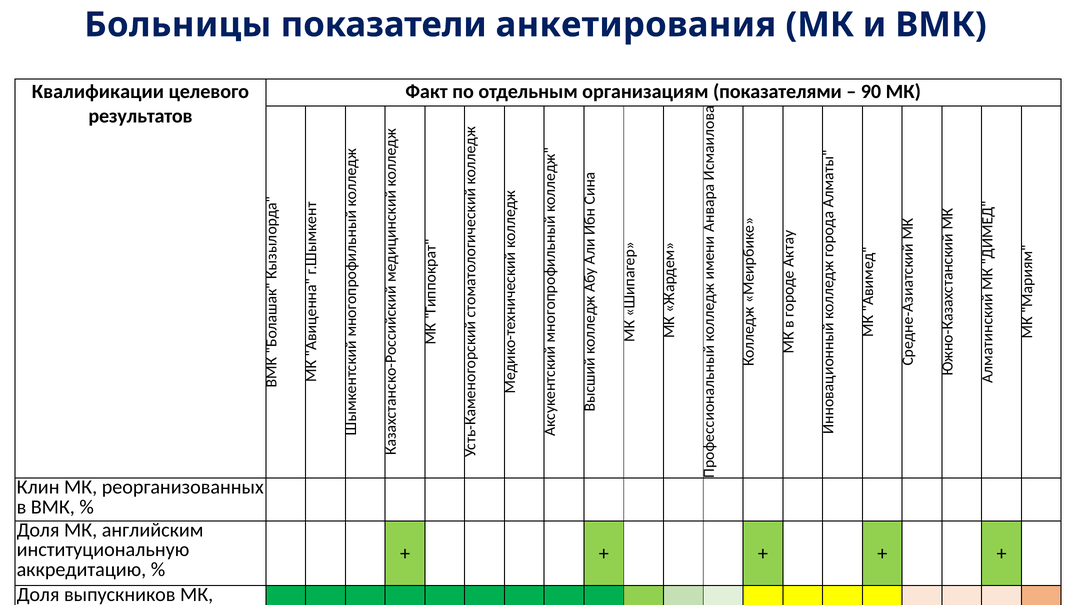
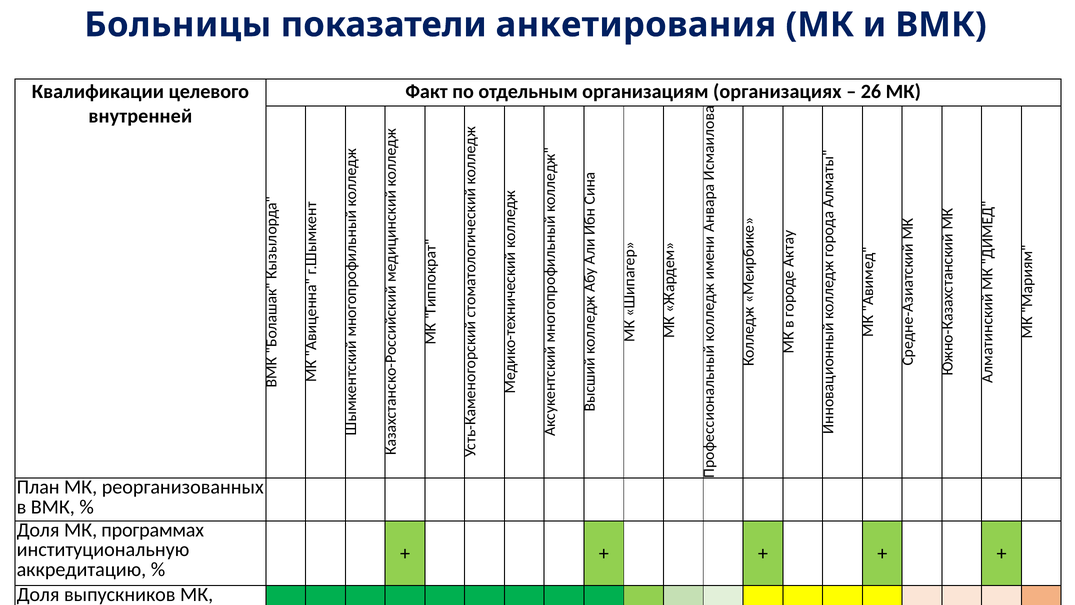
показателями: показателями -> организациях (777, 91)
90: 90 -> 26 (871, 91)
результатов: результатов -> внутренней (140, 116)
Клин: Клин -> План (38, 487)
английским: английским -> программах (153, 530)
